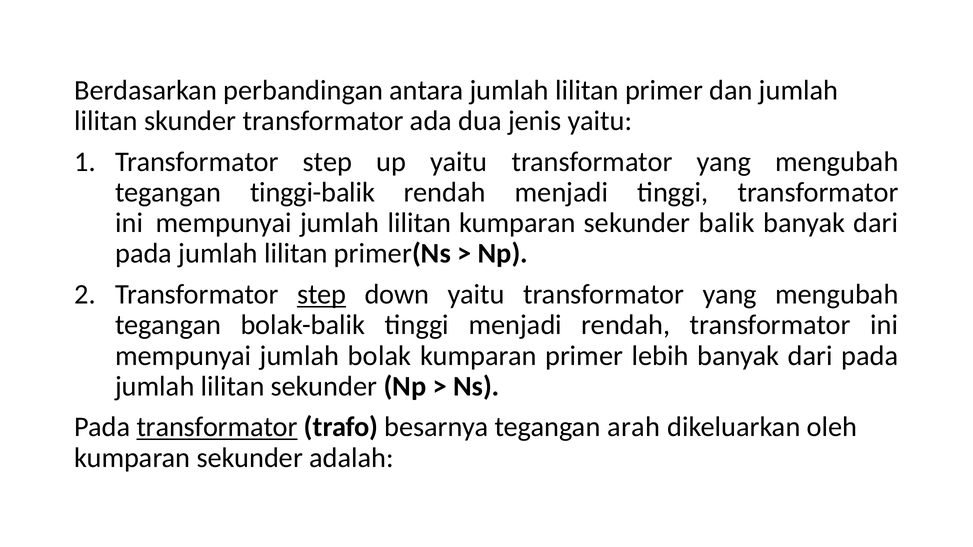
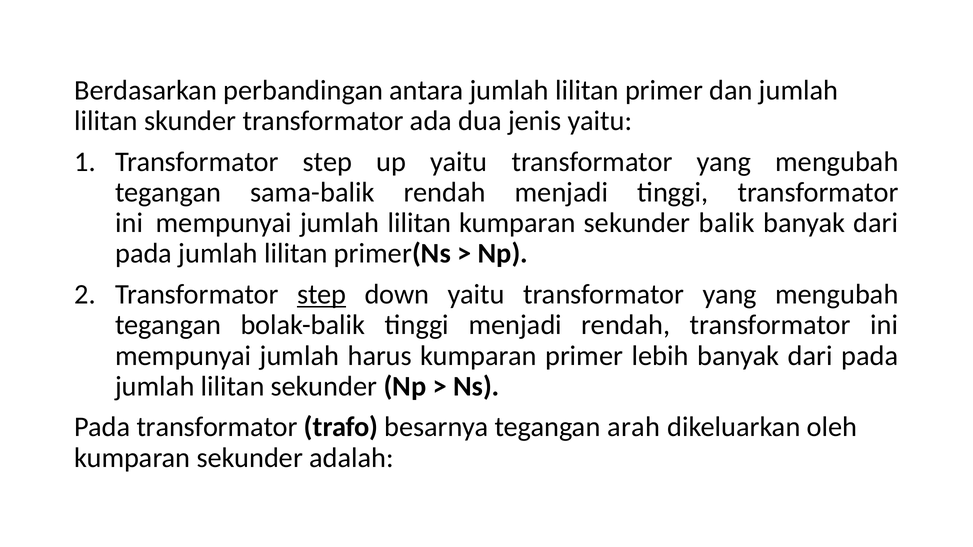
tinggi-balik: tinggi-balik -> sama-balik (312, 192)
bolak: bolak -> harus (380, 356)
transformator underline: present -> none (217, 427)
